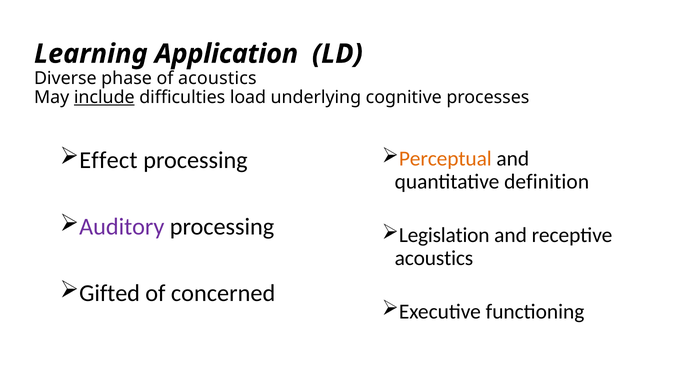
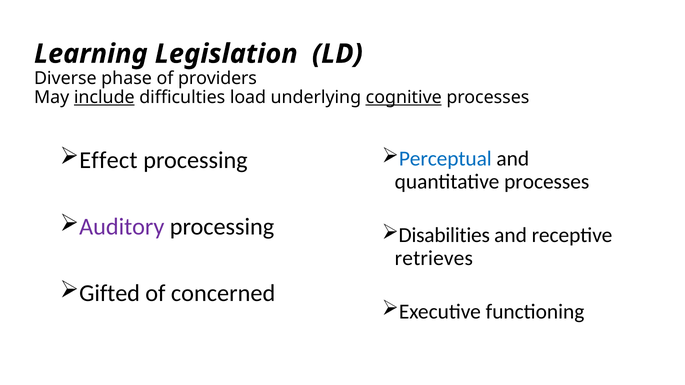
Application: Application -> Legislation (226, 54)
of acoustics: acoustics -> providers (217, 78)
cognitive underline: none -> present (404, 97)
Perceptual colour: orange -> blue (445, 159)
quantitative definition: definition -> processes (547, 182)
Legislation: Legislation -> Disabilities (444, 235)
acoustics: acoustics -> retrieves (434, 258)
